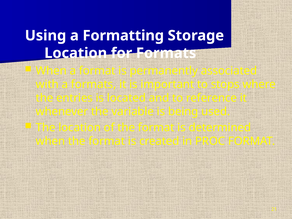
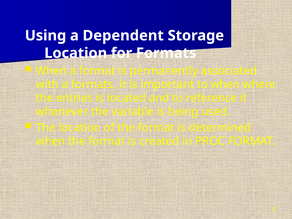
Formatting: Formatting -> Dependent (123, 36)
to stops: stops -> when (225, 84)
